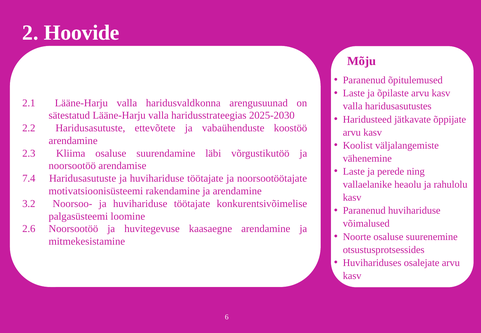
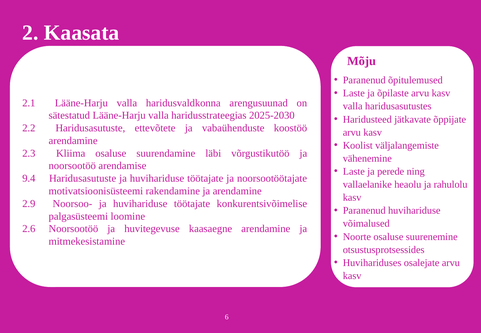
Hoovide: Hoovide -> Kaasata (82, 33)
7.4: 7.4 -> 9.4 (29, 178)
3.2: 3.2 -> 2.9 (29, 204)
